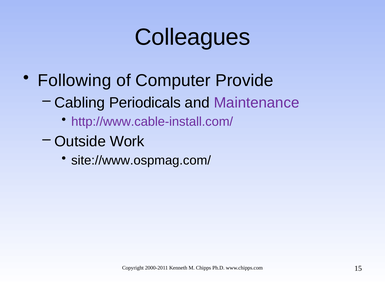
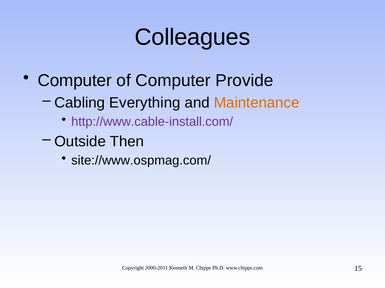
Following: Following -> Computer (75, 81)
Periodicals: Periodicals -> Everything (145, 103)
Maintenance colour: purple -> orange (257, 103)
Work: Work -> Then (127, 142)
